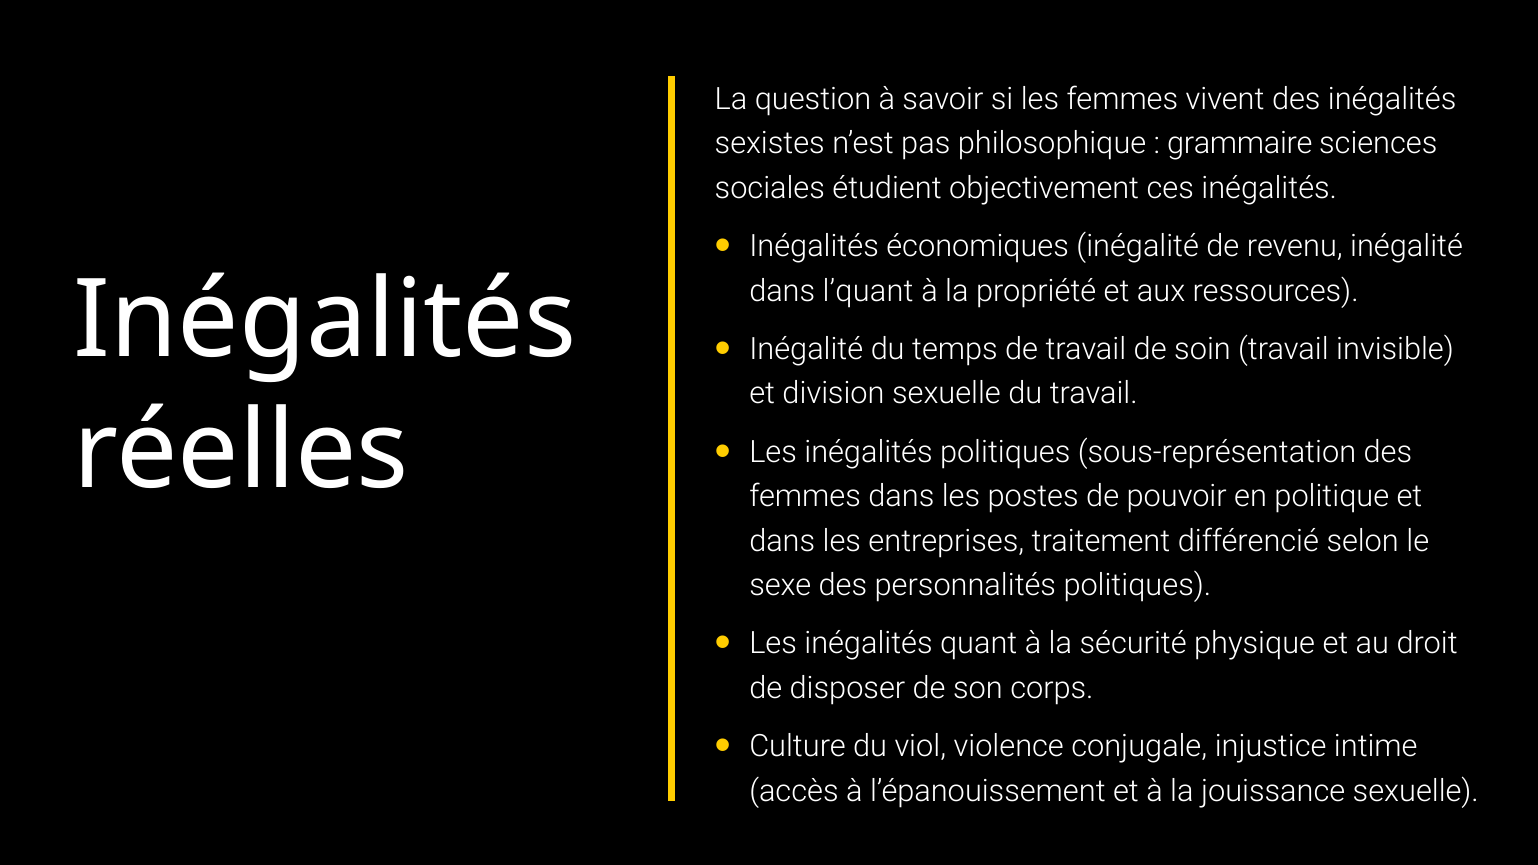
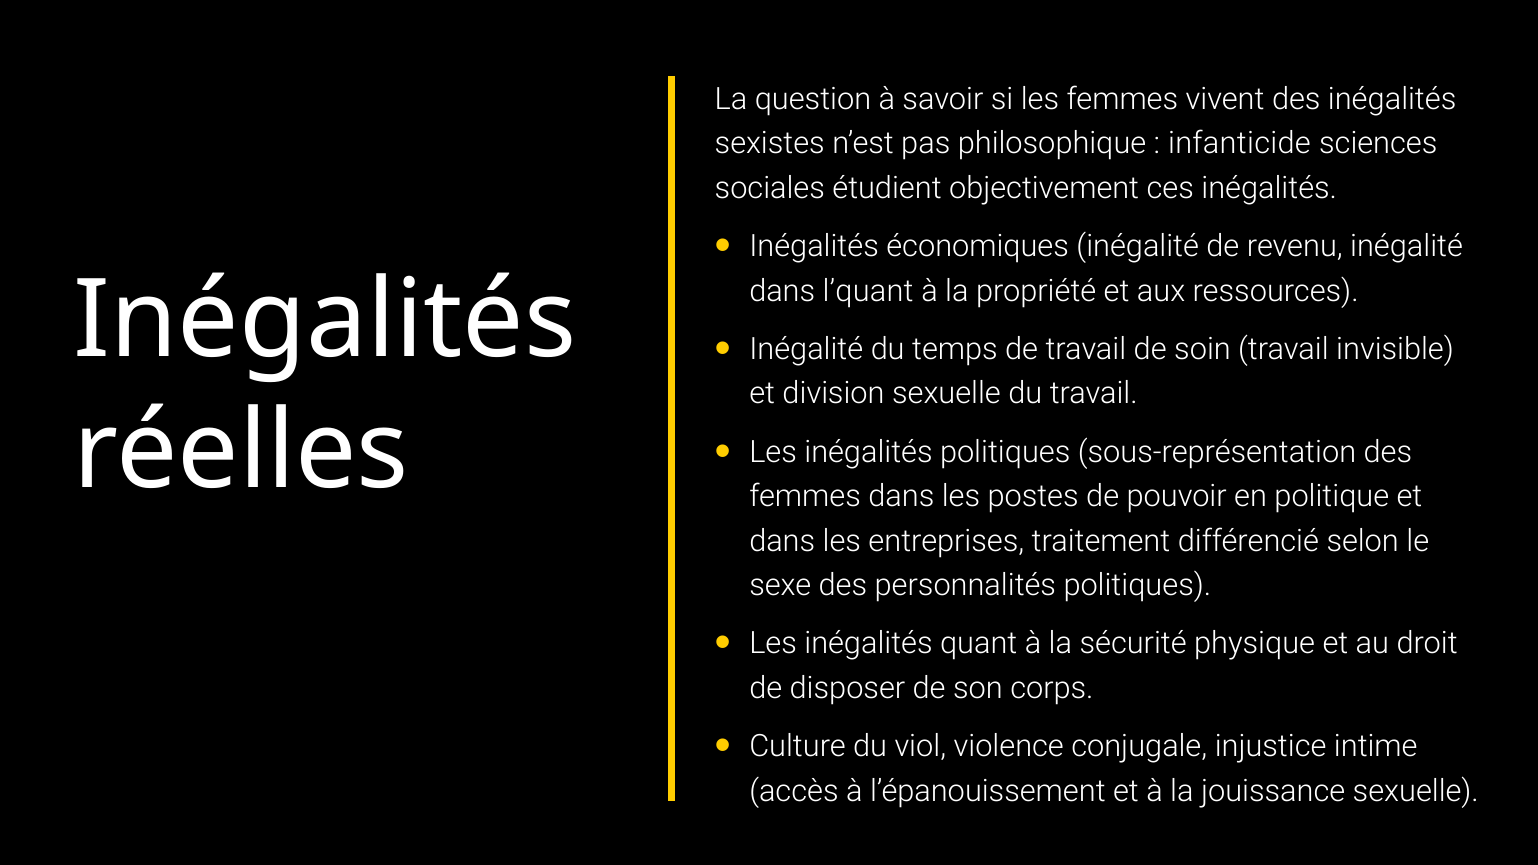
grammaire: grammaire -> infanticide (1239, 144)
